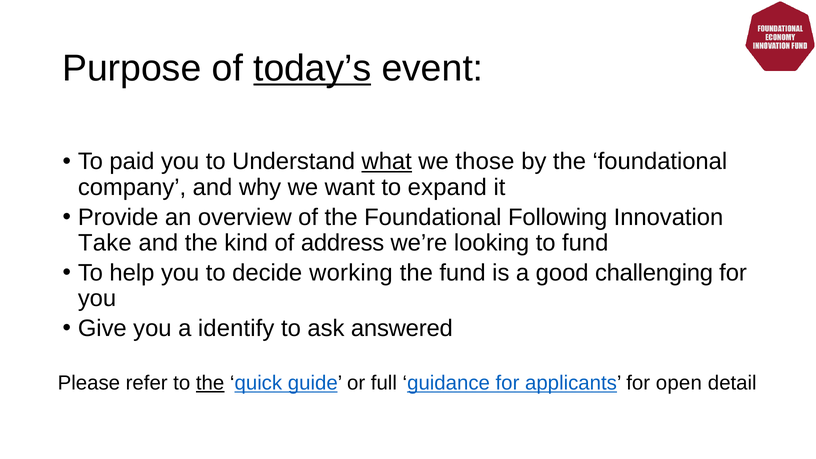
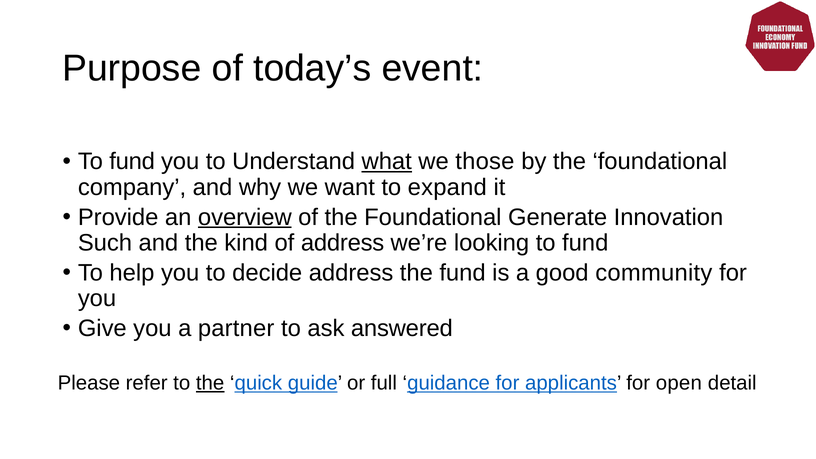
today’s underline: present -> none (312, 69)
paid: paid -> fund (132, 162)
overview underline: none -> present (245, 217)
Following: Following -> Generate (558, 217)
Take: Take -> Such (105, 243)
decide working: working -> address (351, 273)
challenging: challenging -> community (654, 273)
identify: identify -> partner (236, 328)
